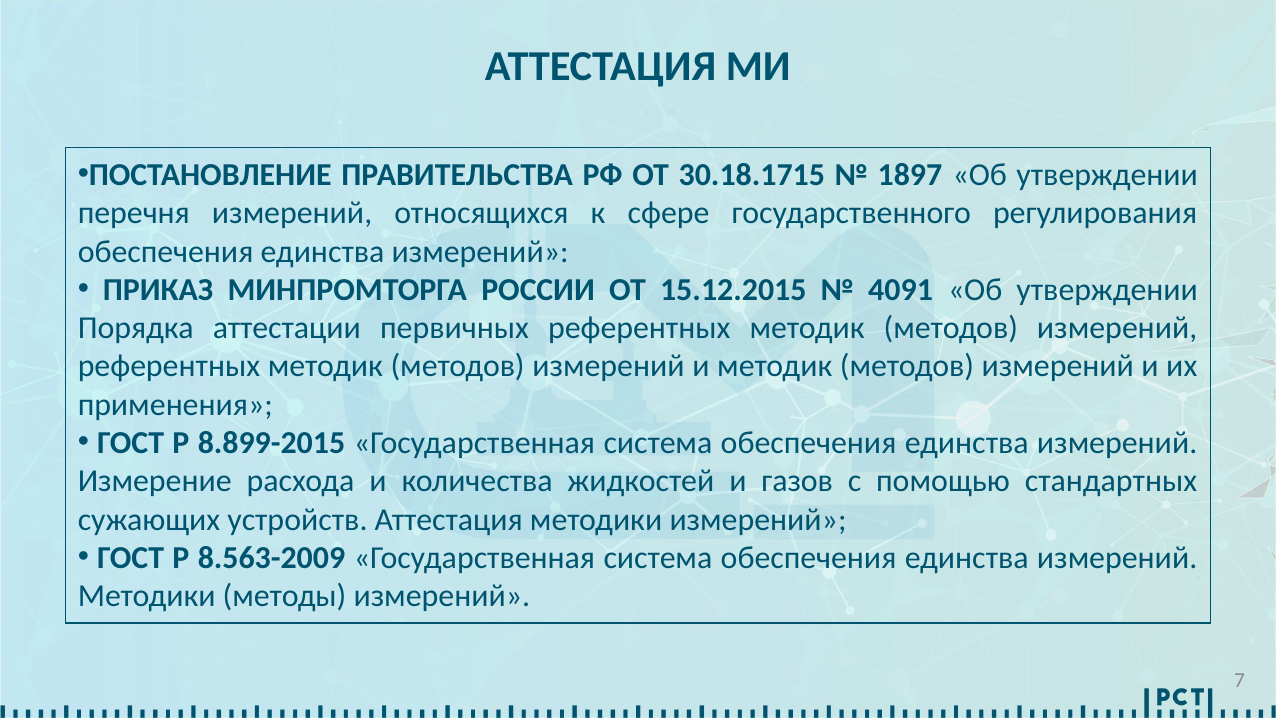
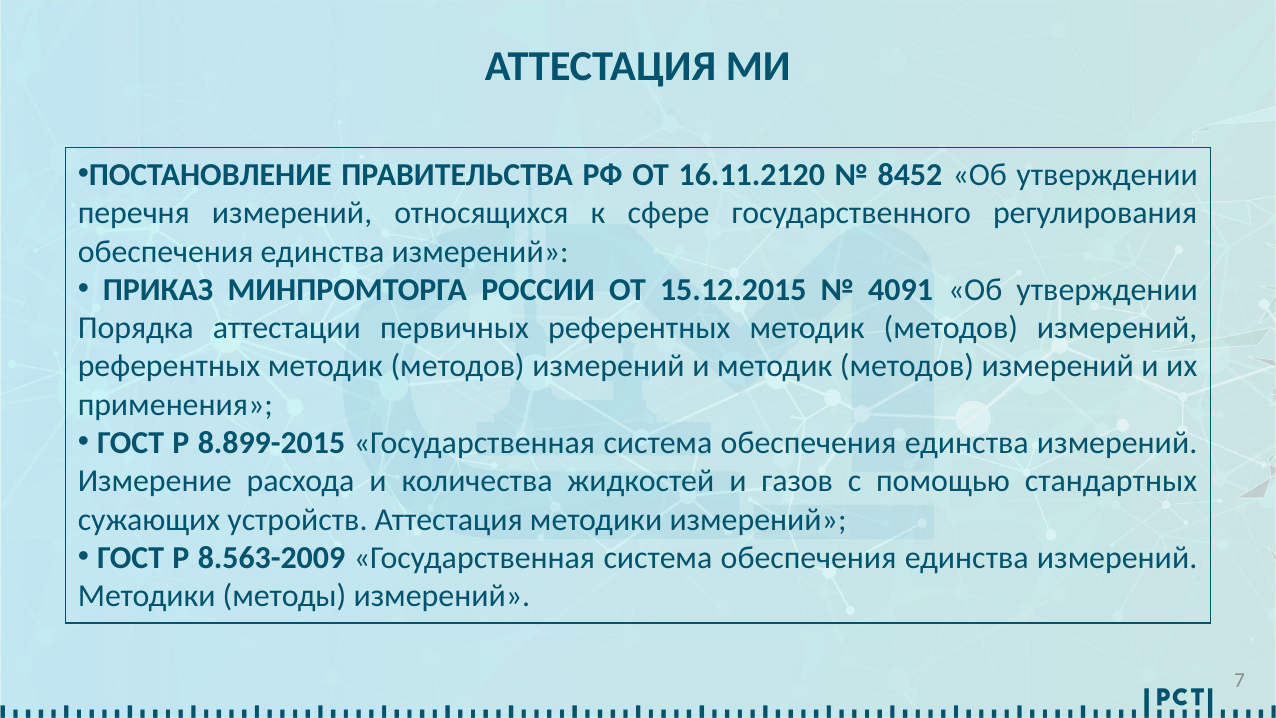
30.18.1715: 30.18.1715 -> 16.11.2120 (752, 175)
1897: 1897 -> 8452 (910, 175)
